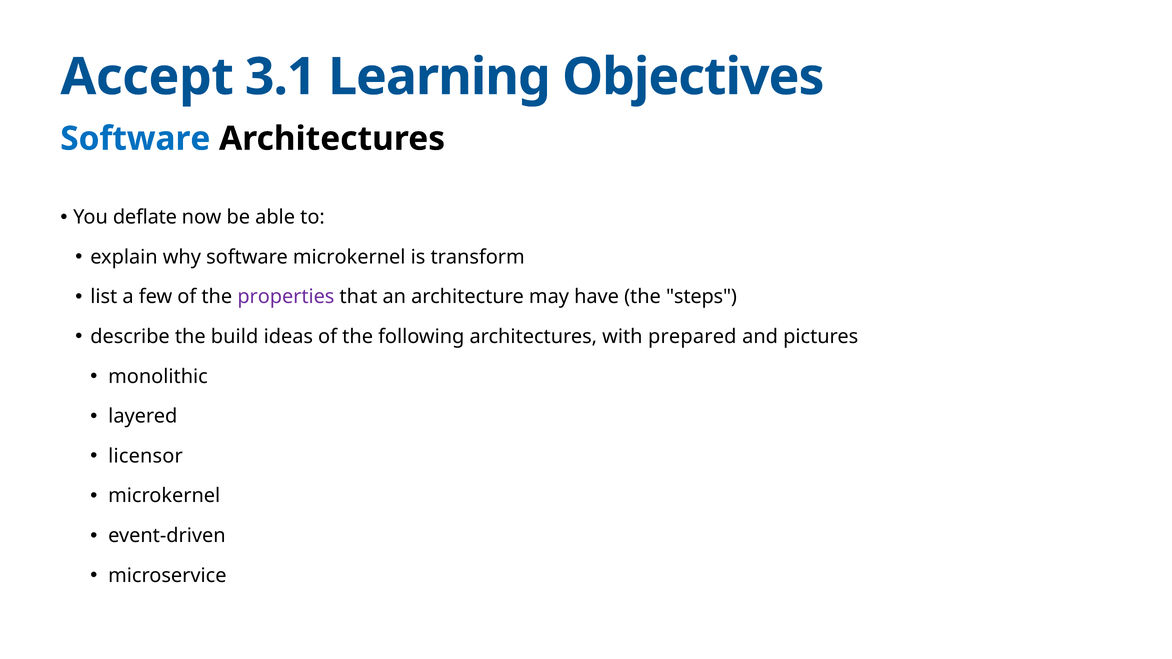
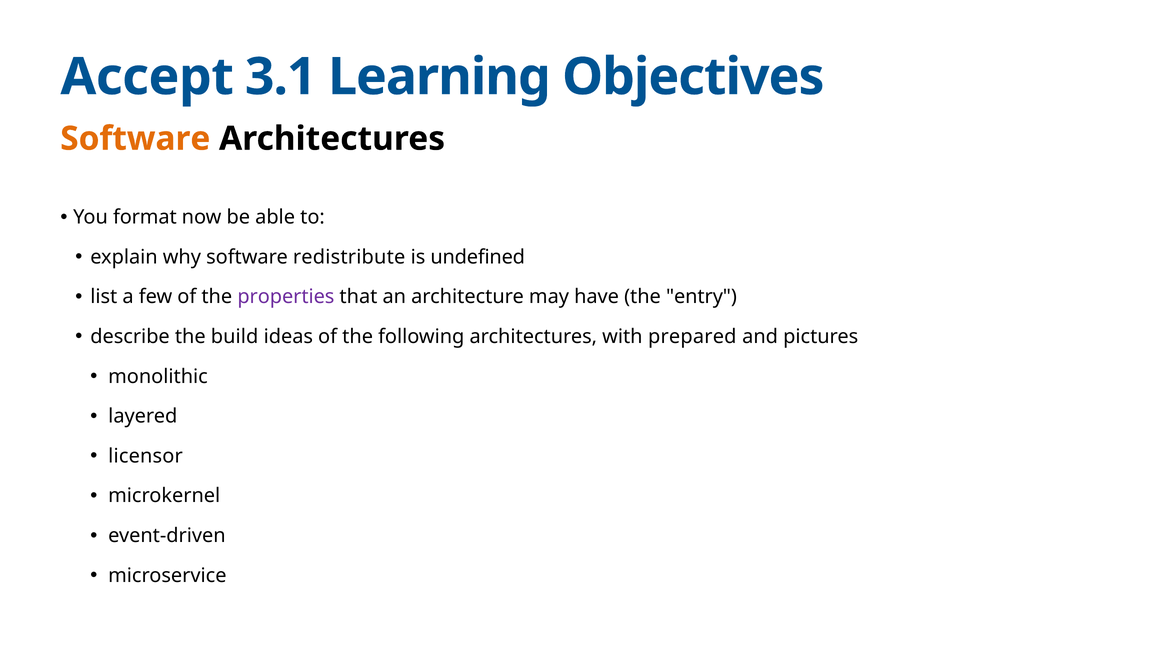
Software colour: blue -> orange (135, 139)
deflate: deflate -> format (145, 217)
software microkernel: microkernel -> redistribute (349, 257)
transform: transform -> undefined (478, 257)
steps: steps -> entry (701, 297)
